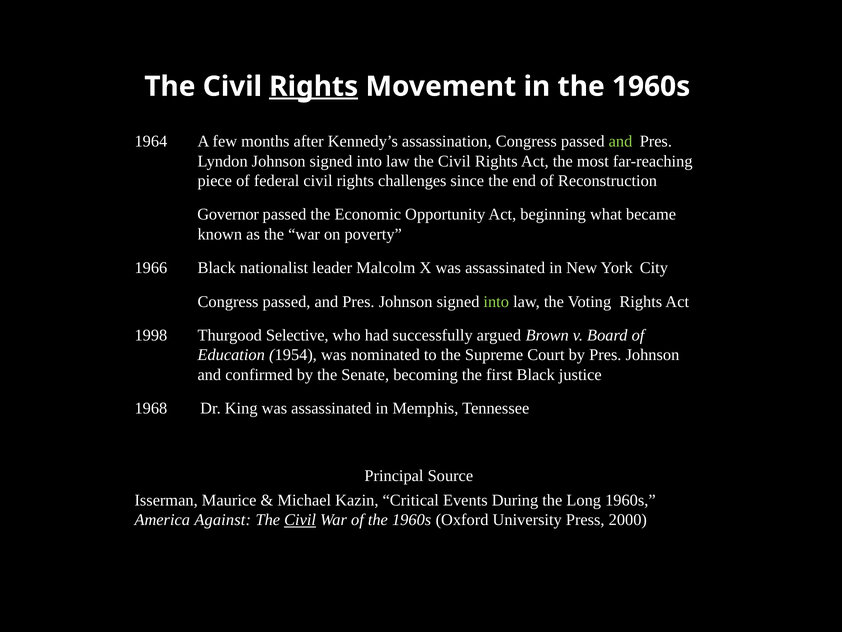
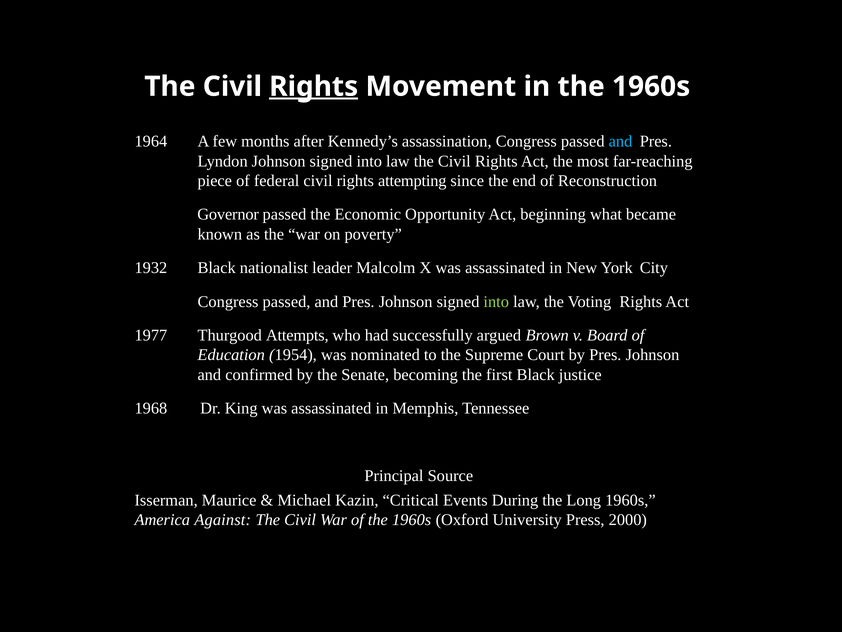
and colour: light green -> light blue (621, 141)
challenges: challenges -> attempting (412, 181)
1966: 1966 -> 1932 (151, 268)
1998: 1998 -> 1977 (151, 335)
Selective: Selective -> Attempts (297, 335)
Civil underline: present -> none (300, 519)
